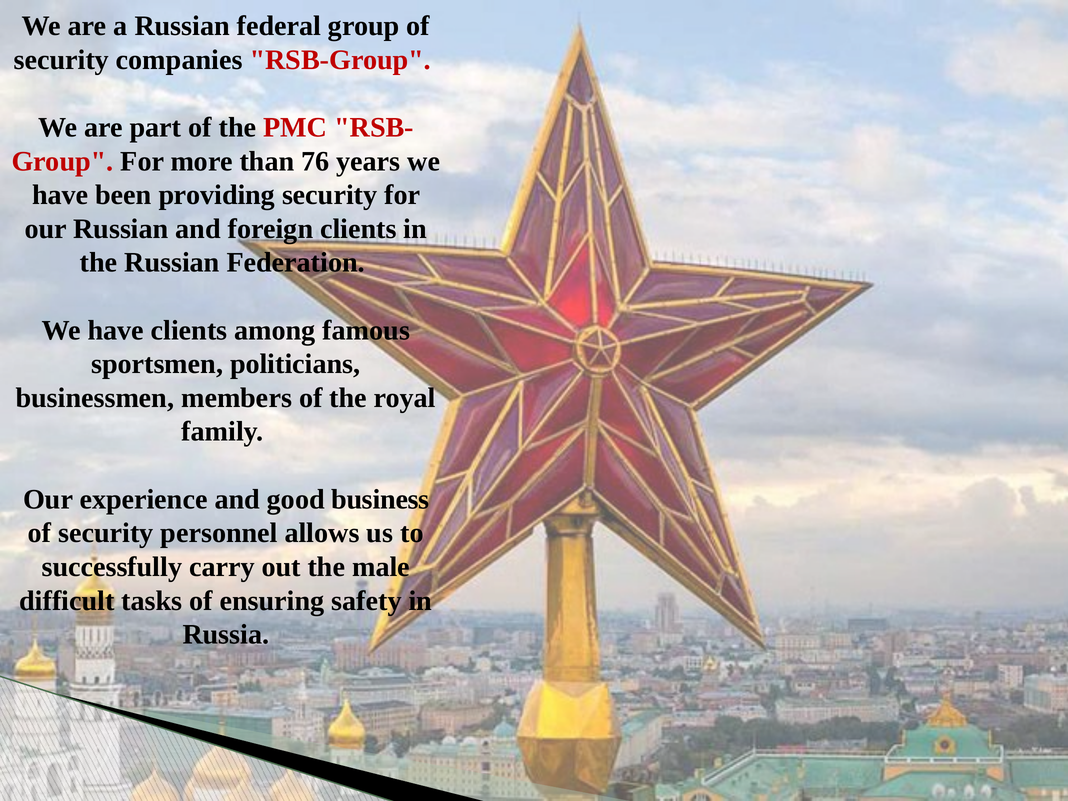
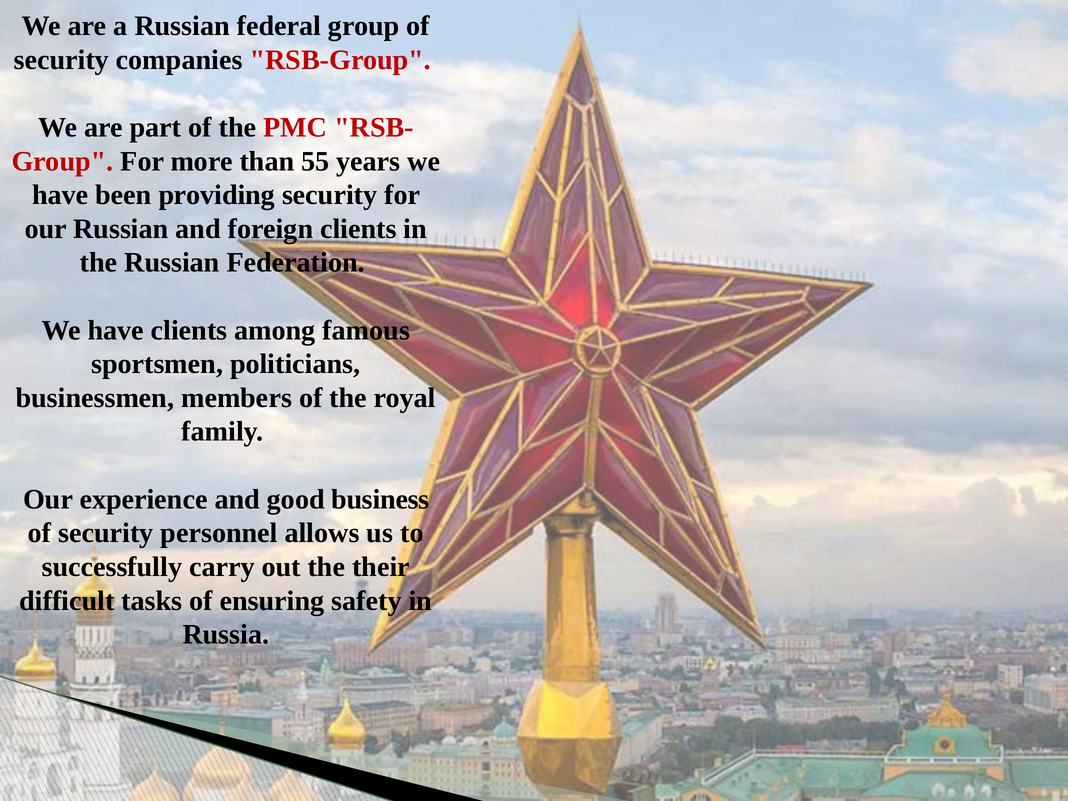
76: 76 -> 55 (315, 161)
male: male -> their (381, 567)
